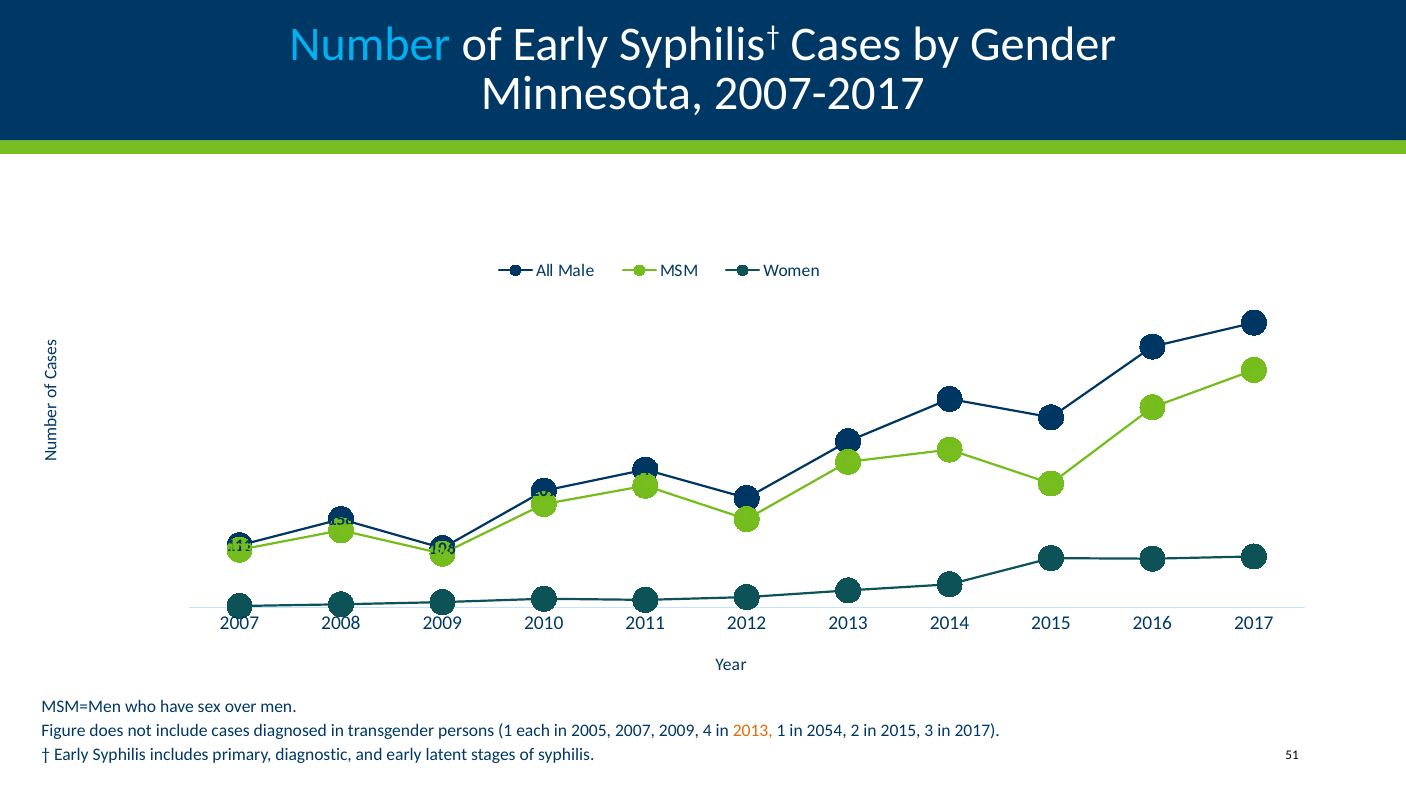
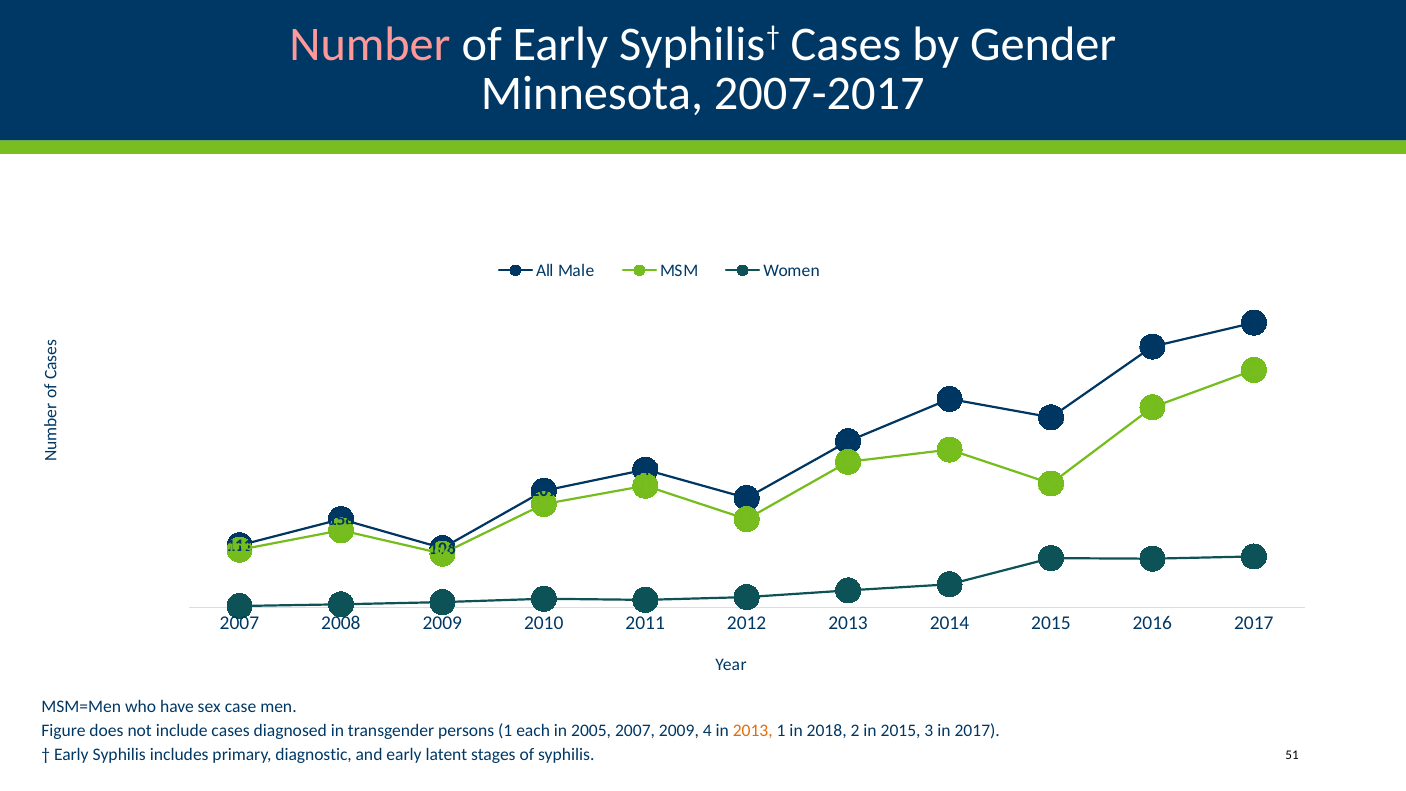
Number colour: light blue -> pink (370, 44)
over: over -> case (241, 707)
2054: 2054 -> 2018 (827, 731)
